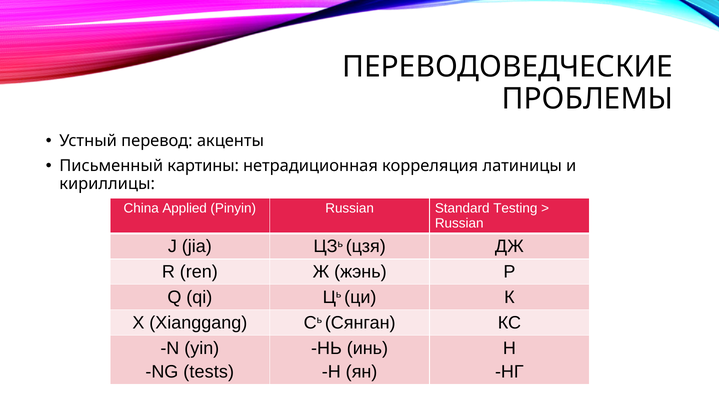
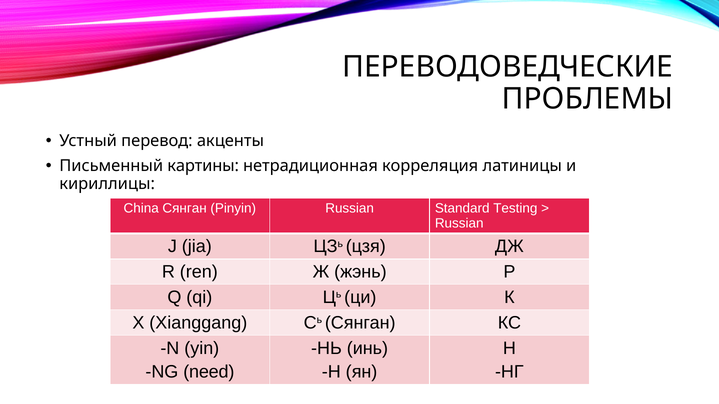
China Applied: Applied -> Сянган (185, 209)
tests: tests -> need (209, 372)
